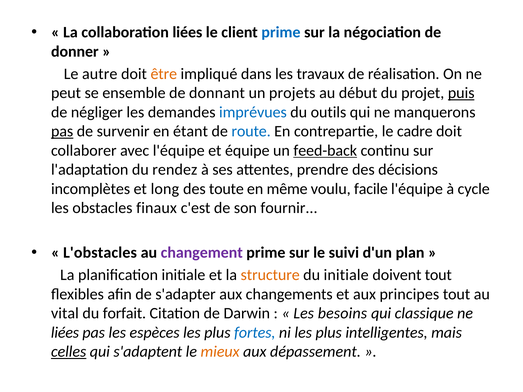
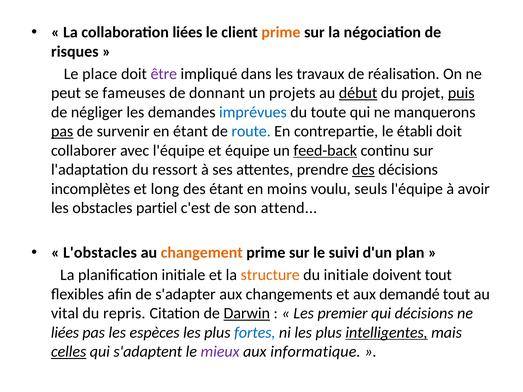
prime colour: blue -> orange (281, 32)
donner: donner -> risques (75, 52)
autre: autre -> place (100, 74)
être colour: orange -> purple (164, 74)
ensemble: ensemble -> fameuses (134, 93)
début underline: none -> present (358, 93)
outils: outils -> toute (328, 112)
cadre: cadre -> établi (415, 131)
rendez: rendez -> ressort (175, 170)
des underline: none -> present (363, 170)
des toute: toute -> étant (226, 189)
même: même -> moins (287, 189)
facile: facile -> seuls (371, 189)
cycle: cycle -> avoir (474, 189)
finaux: finaux -> partiel (157, 208)
fournir: fournir -> attend (289, 208)
changement colour: purple -> orange (202, 253)
principes: principes -> demandé (409, 294)
forfait: forfait -> repris (124, 313)
Darwin underline: none -> present (247, 313)
besoins: besoins -> premier (343, 313)
qui classique: classique -> décisions (424, 313)
intelligentes underline: none -> present (387, 333)
mieux colour: orange -> purple (220, 352)
dépassement: dépassement -> informatique (315, 352)
